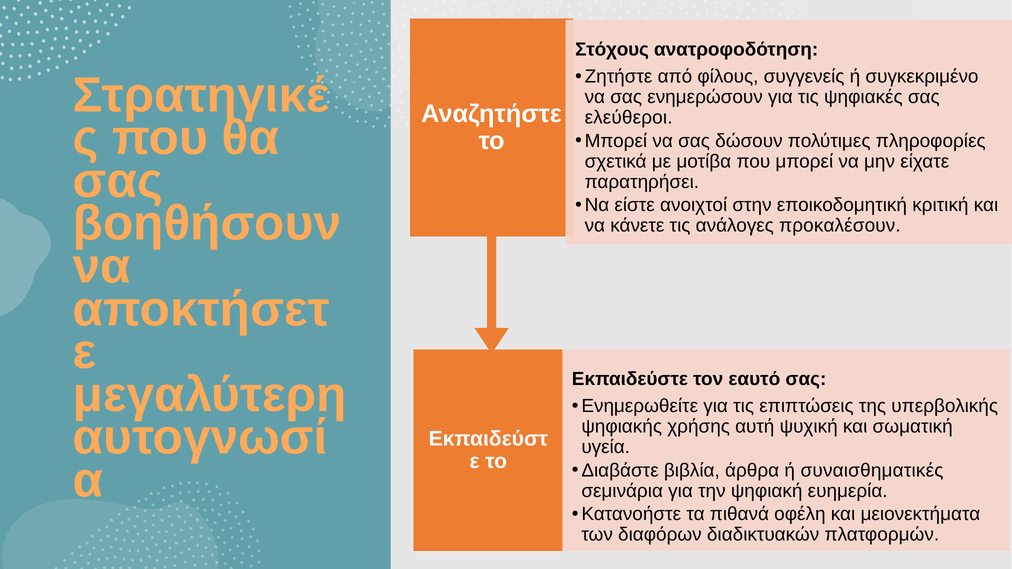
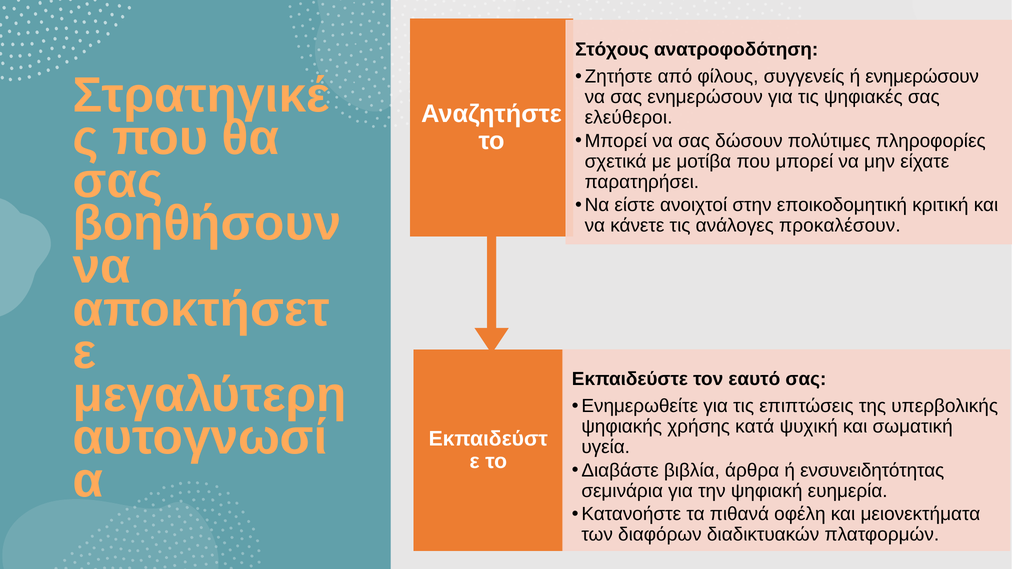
ή συγκεκριμένο: συγκεκριμένο -> ενημερώσουν (922, 77)
αυτή: αυτή -> κατά (755, 427)
συναισθηματικές: συναισθηματικές -> ενσυνειδητότητας (872, 471)
